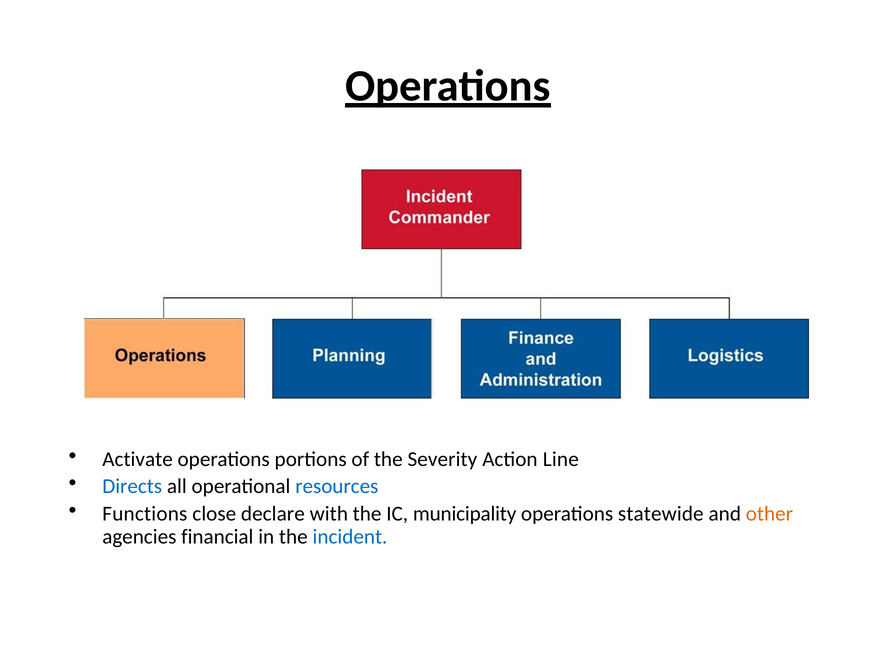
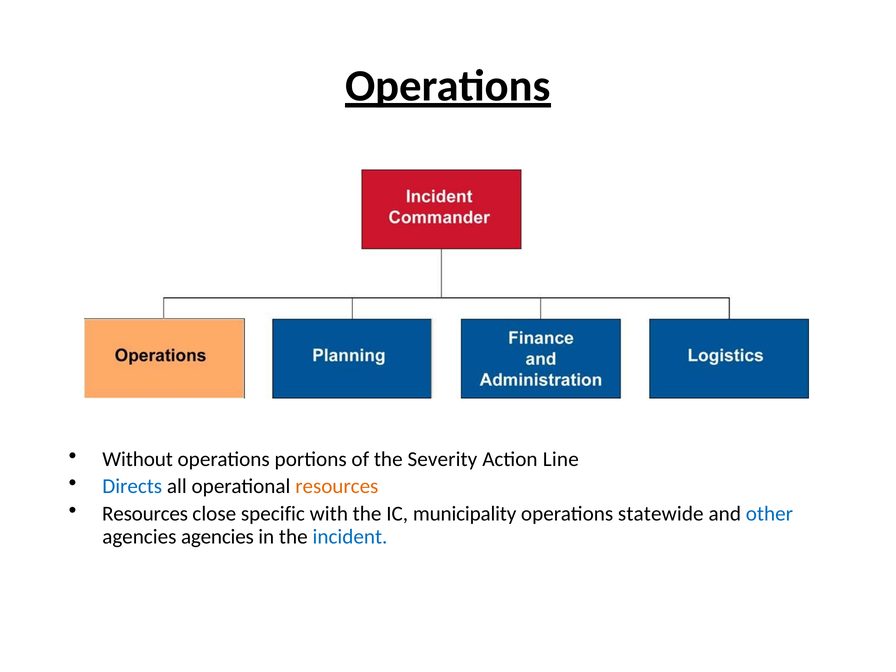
Activate: Activate -> Without (138, 459)
resources colour: blue -> orange (337, 486)
Functions: Functions -> Resources (145, 514)
declare: declare -> specific (273, 514)
other colour: orange -> blue (769, 514)
agencies financial: financial -> agencies (217, 537)
